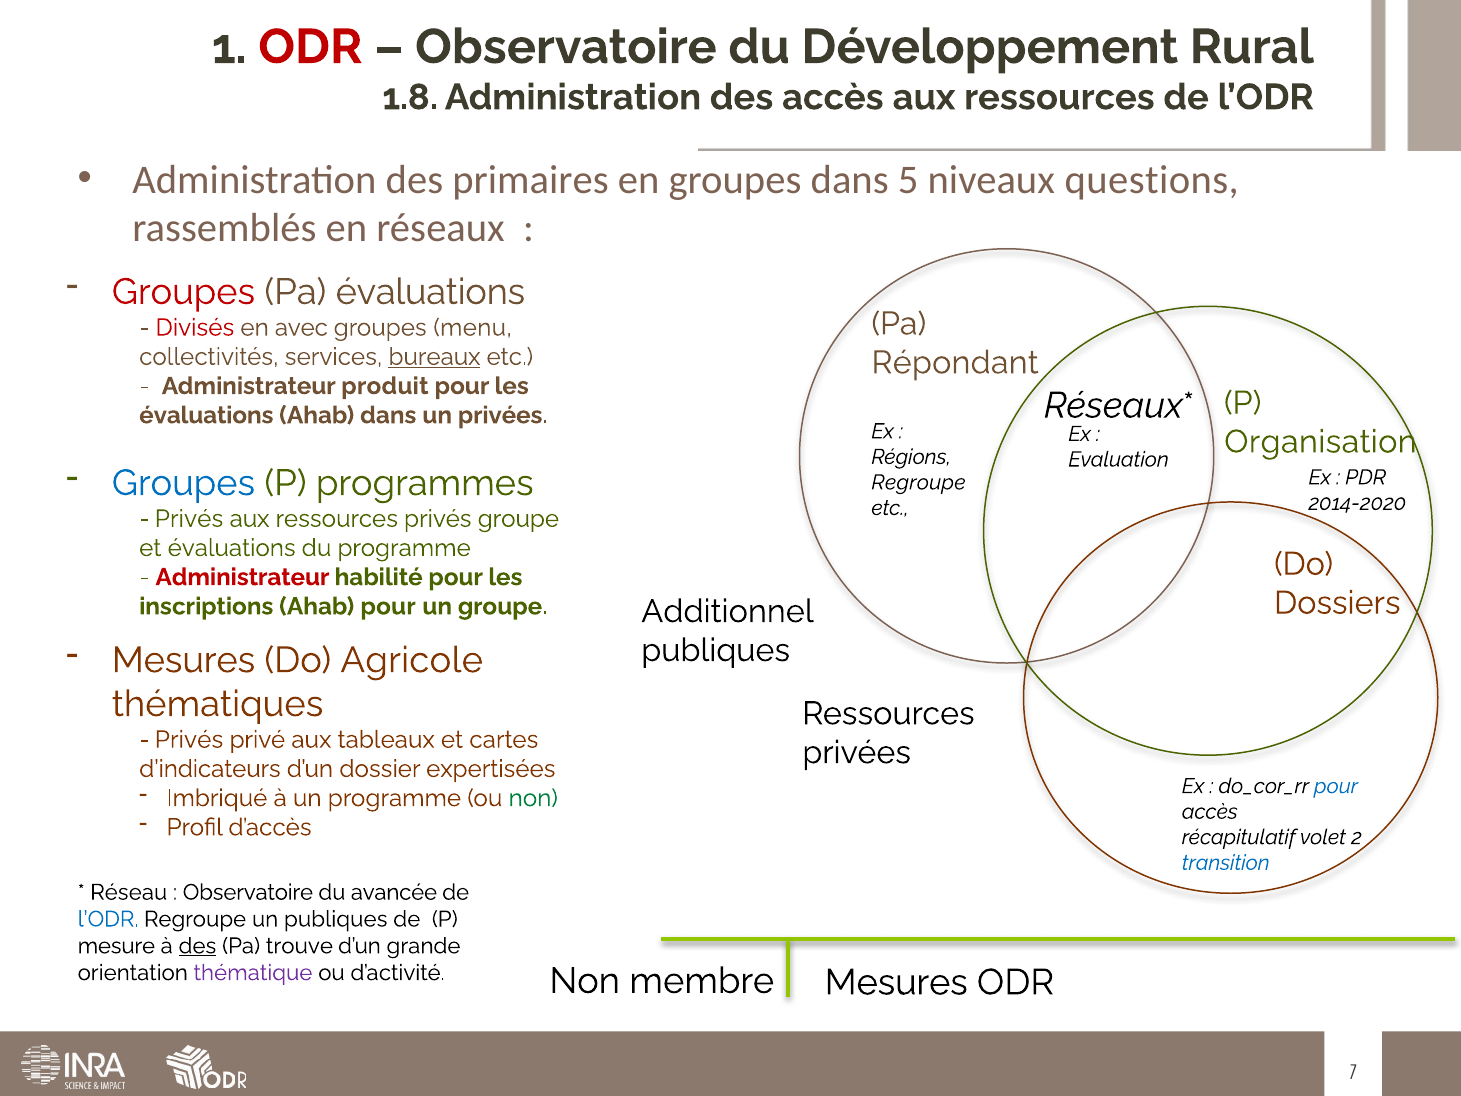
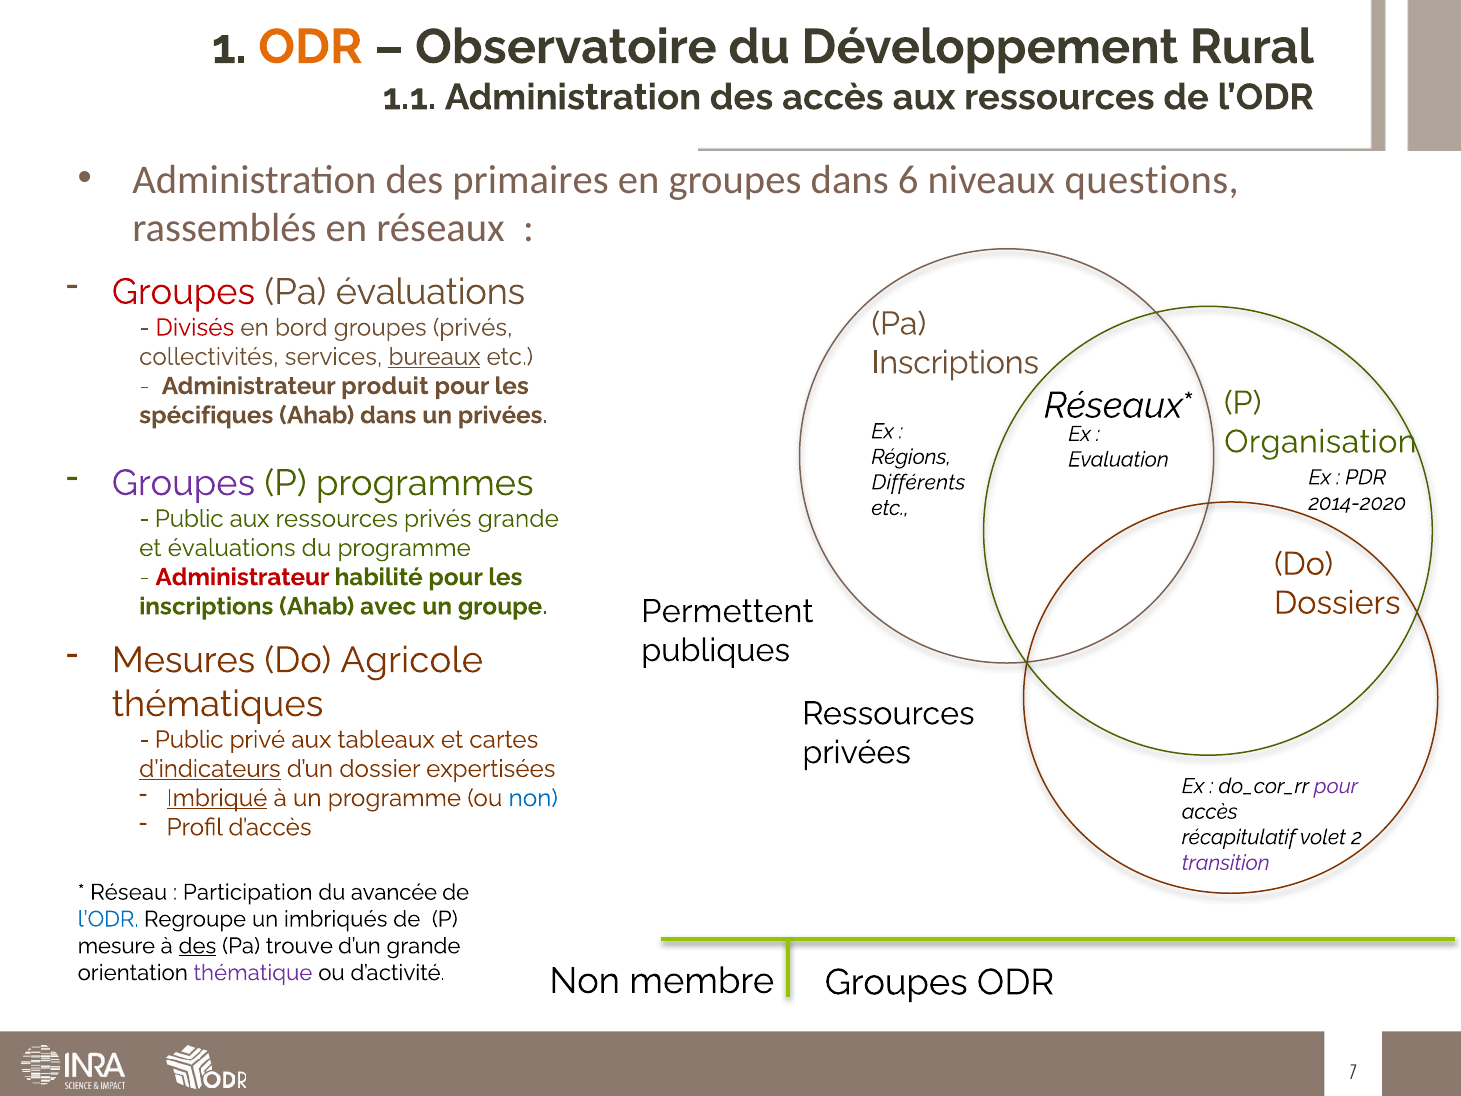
ODR colour: red -> orange (310, 47)
1.8: 1.8 -> 1.1 (410, 97)
5: 5 -> 6 (908, 180)
avec: avec -> bord (301, 327)
groupes menu: menu -> privés (473, 327)
Répondant: Répondant -> Inscriptions (955, 363)
évaluations: évaluations -> spécifiques (206, 415)
Groupes colour: blue -> purple (183, 483)
Regroupe: Regroupe -> Différents (919, 482)
Privés: Privés -> Public (189, 519)
privés groupe: groupe -> grande (518, 519)
Ahab pour: pour -> avec (388, 606)
Additionnel: Additionnel -> Permettent (727, 611)
Privés: Privés -> Public (189, 739)
d’indicateurs underline: none -> present (210, 769)
pour colour: blue -> purple (1336, 786)
Imbriqué underline: none -> present (217, 798)
non colour: green -> blue (533, 798)
transition colour: blue -> purple (1226, 863)
Observatoire: Observatoire -> Participation (248, 892)
un publiques: publiques -> imbriqués (336, 919)
membre Mesures: Mesures -> Groupes (896, 982)
